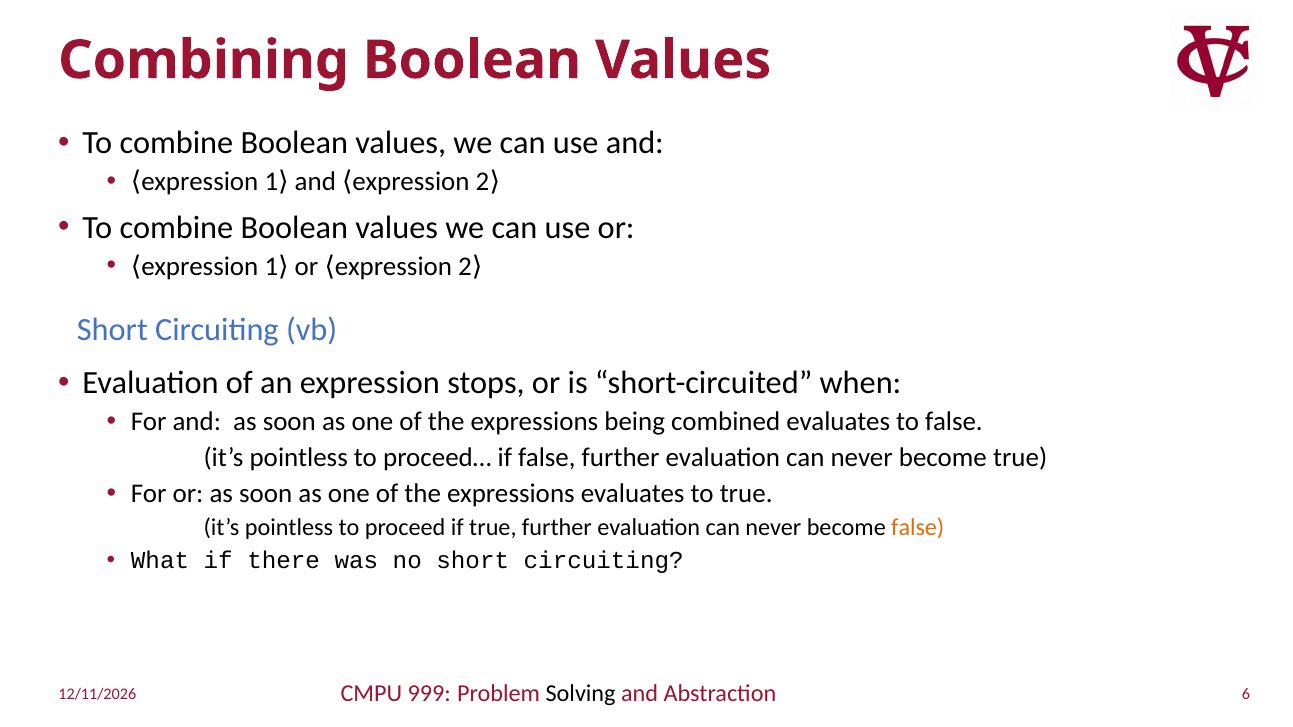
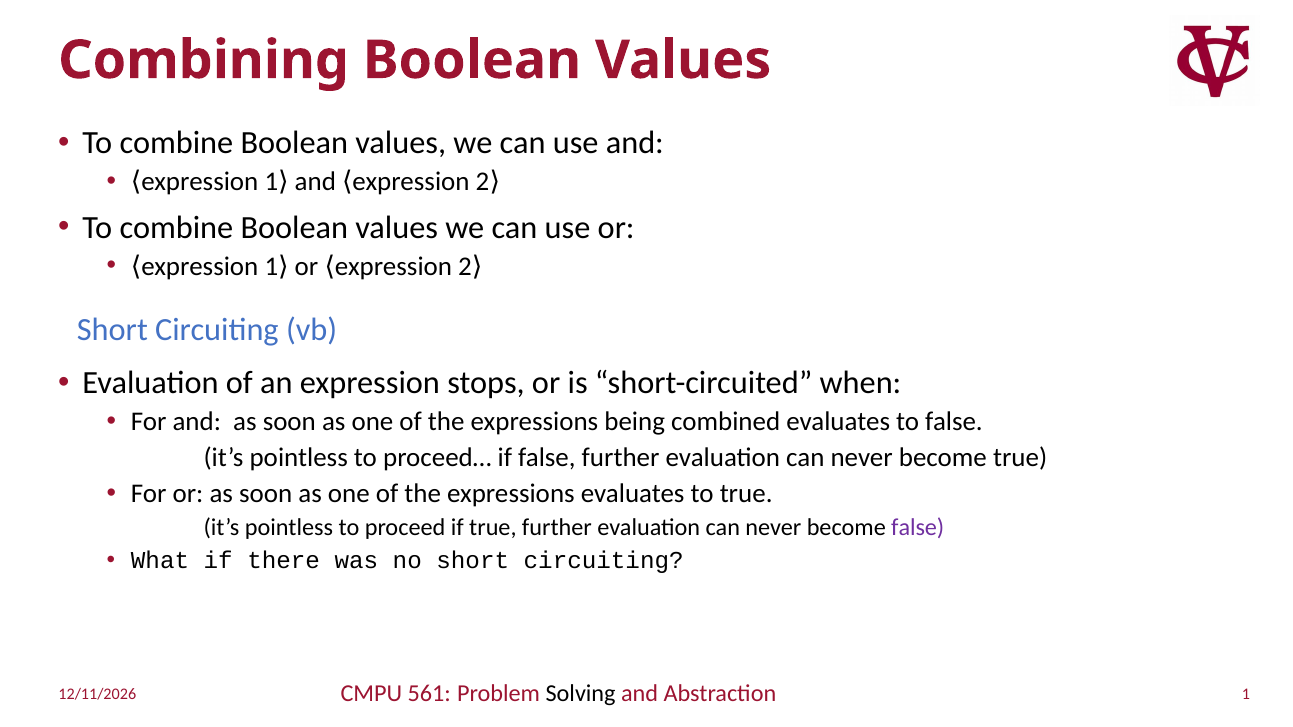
false colour: orange -> purple (918, 528)
999: 999 -> 561 (429, 694)
6: 6 -> 1 (1246, 694)
